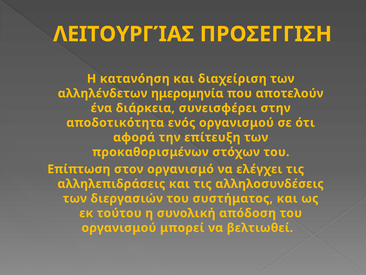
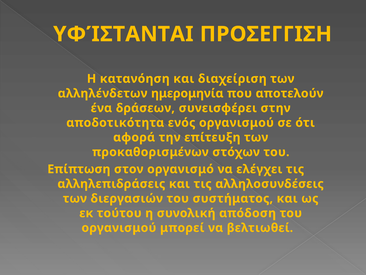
ΛΕΙΤΟΥΡΓΊΑΣ: ΛΕΙΤΟΥΡΓΊΑΣ -> ΥΦΊΣΤΑΝΤΑΙ (123, 34)
διάρκεια: διάρκεια -> δράσεων (145, 108)
